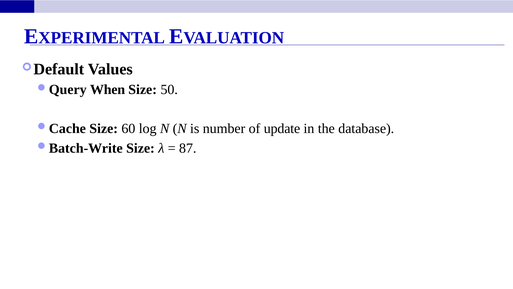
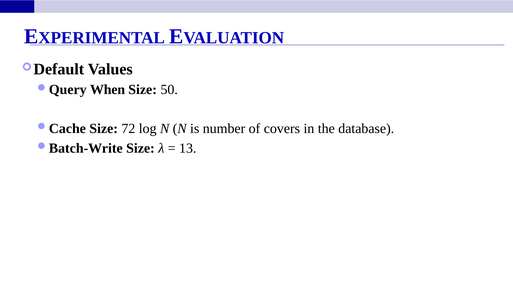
60: 60 -> 72 (128, 128)
update: update -> covers (282, 128)
87: 87 -> 13 (188, 148)
